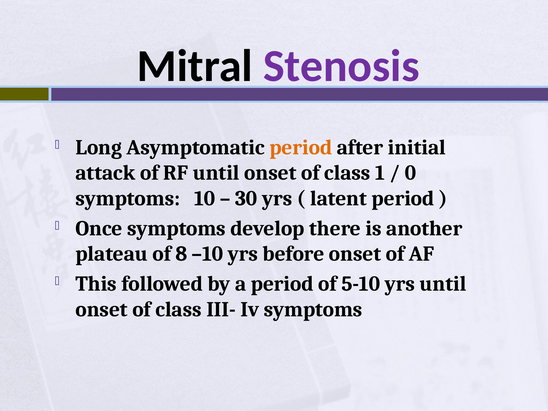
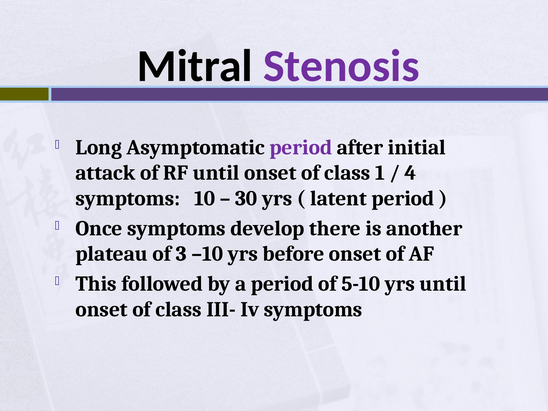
period colour: orange -> purple (301, 147)
0: 0 -> 4 (410, 173)
8: 8 -> 3 (181, 254)
